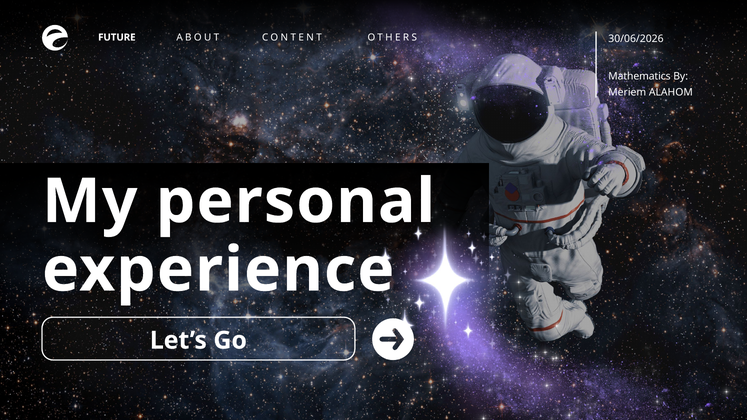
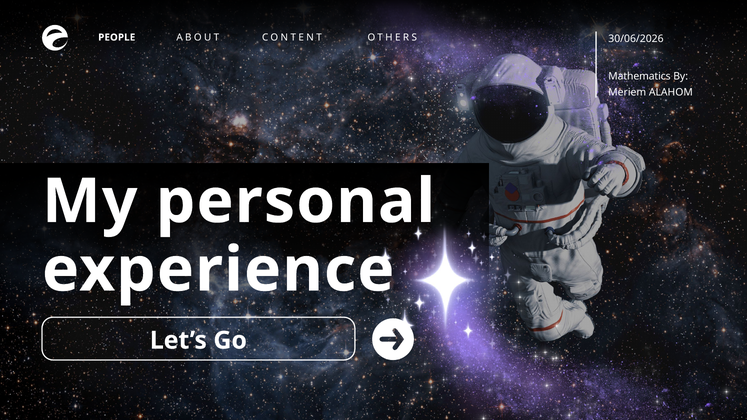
FUTURE: FUTURE -> PEOPLE (117, 37)
